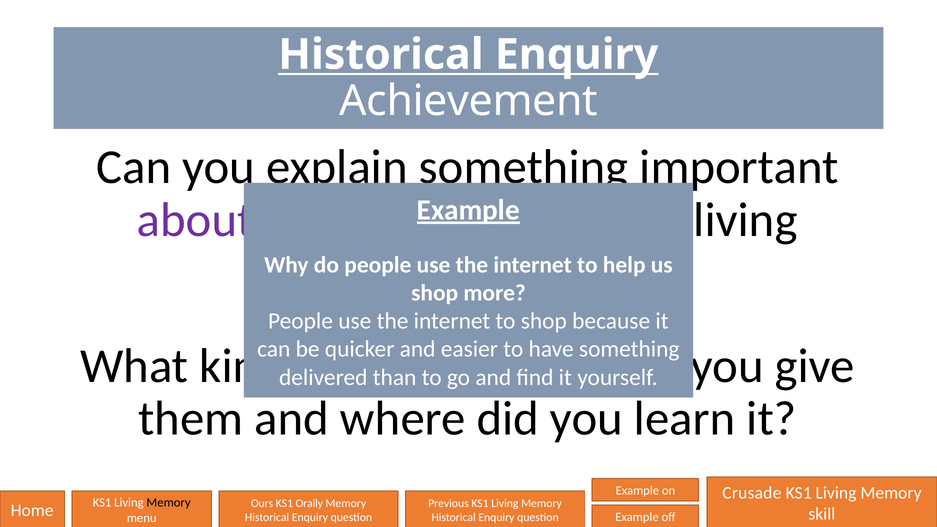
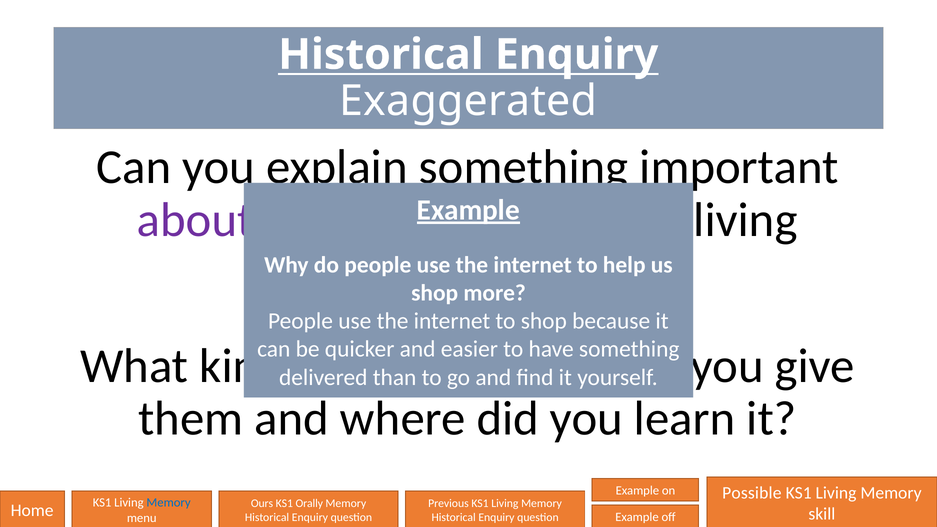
Achievement: Achievement -> Exaggerated (468, 101)
Crusade: Crusade -> Possible (752, 493)
Memory colour: black -> blue (169, 503)
